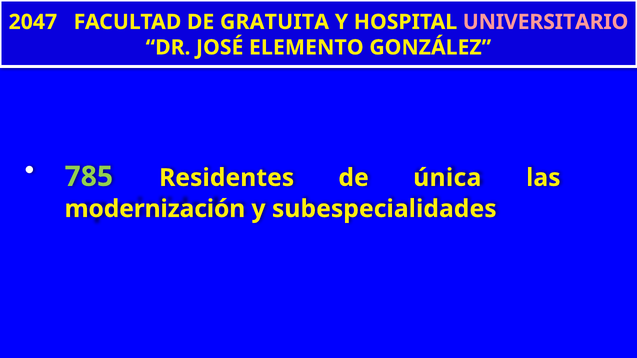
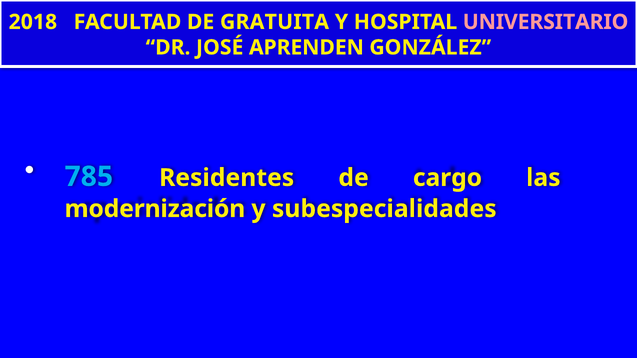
2047: 2047 -> 2018 (33, 22)
ELEMENTO: ELEMENTO -> APRENDEN (306, 47)
785 colour: light green -> light blue (89, 177)
única: única -> cargo (447, 178)
